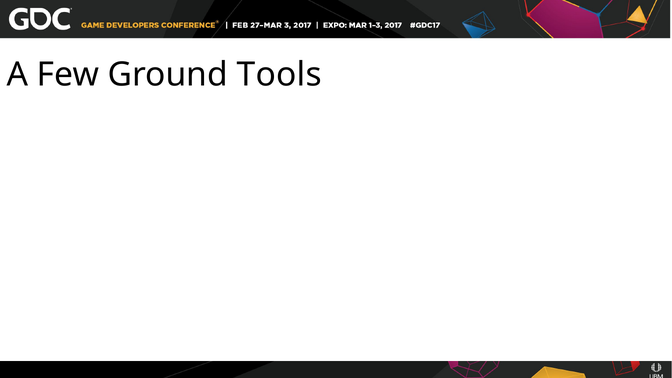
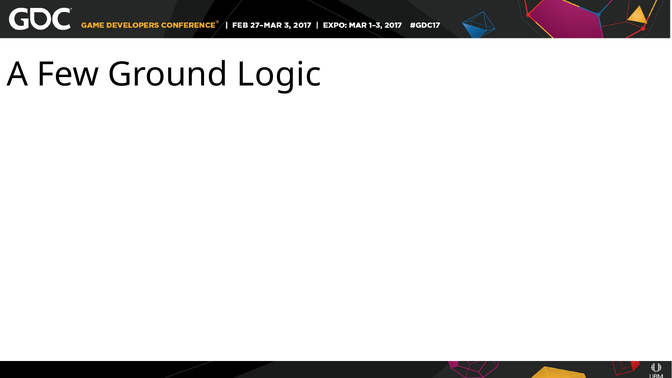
Tools: Tools -> Logic (279, 75)
